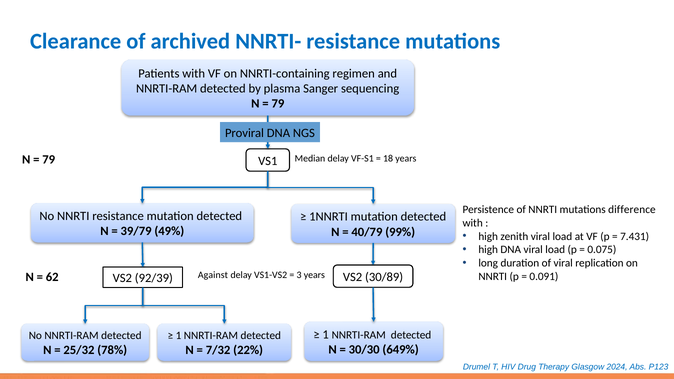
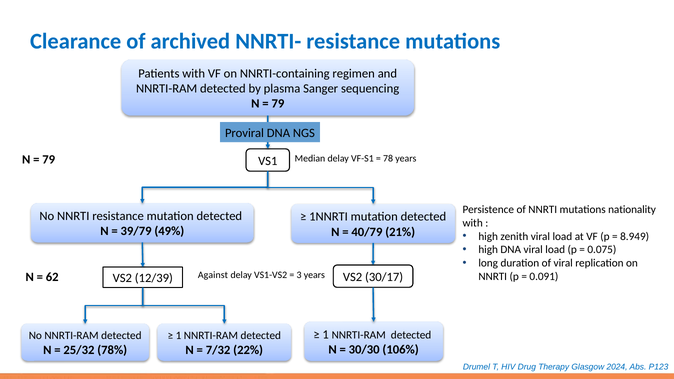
18: 18 -> 78 (388, 158)
difference: difference -> nationality (632, 209)
99%: 99% -> 21% (400, 232)
7.431: 7.431 -> 8.949 (635, 236)
30/89: 30/89 -> 30/17 (384, 277)
92/39: 92/39 -> 12/39 (154, 278)
649%: 649% -> 106% (401, 350)
